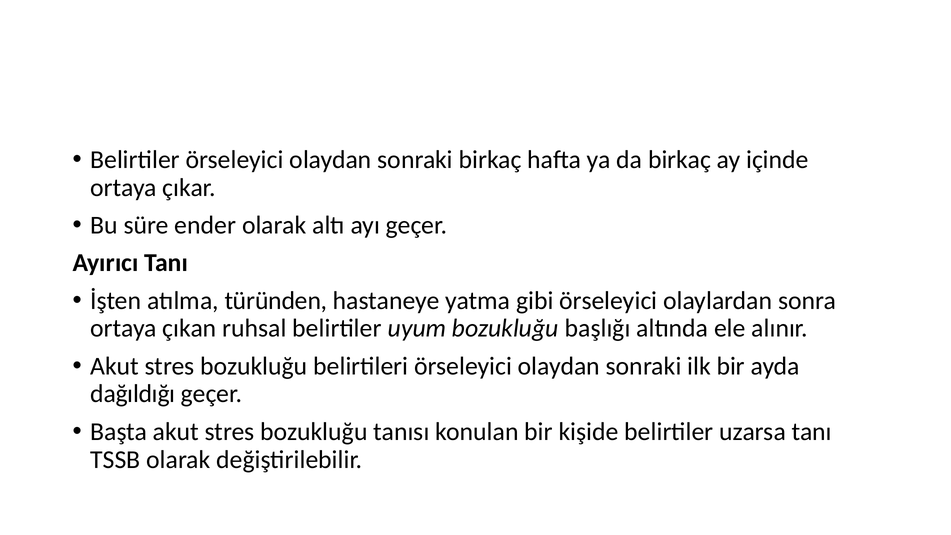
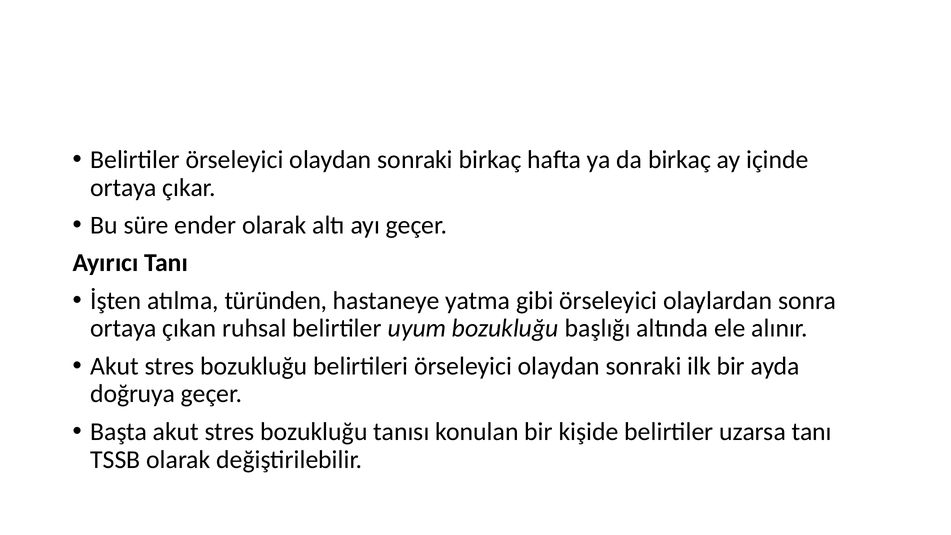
dağıldığı: dağıldığı -> doğruya (133, 394)
